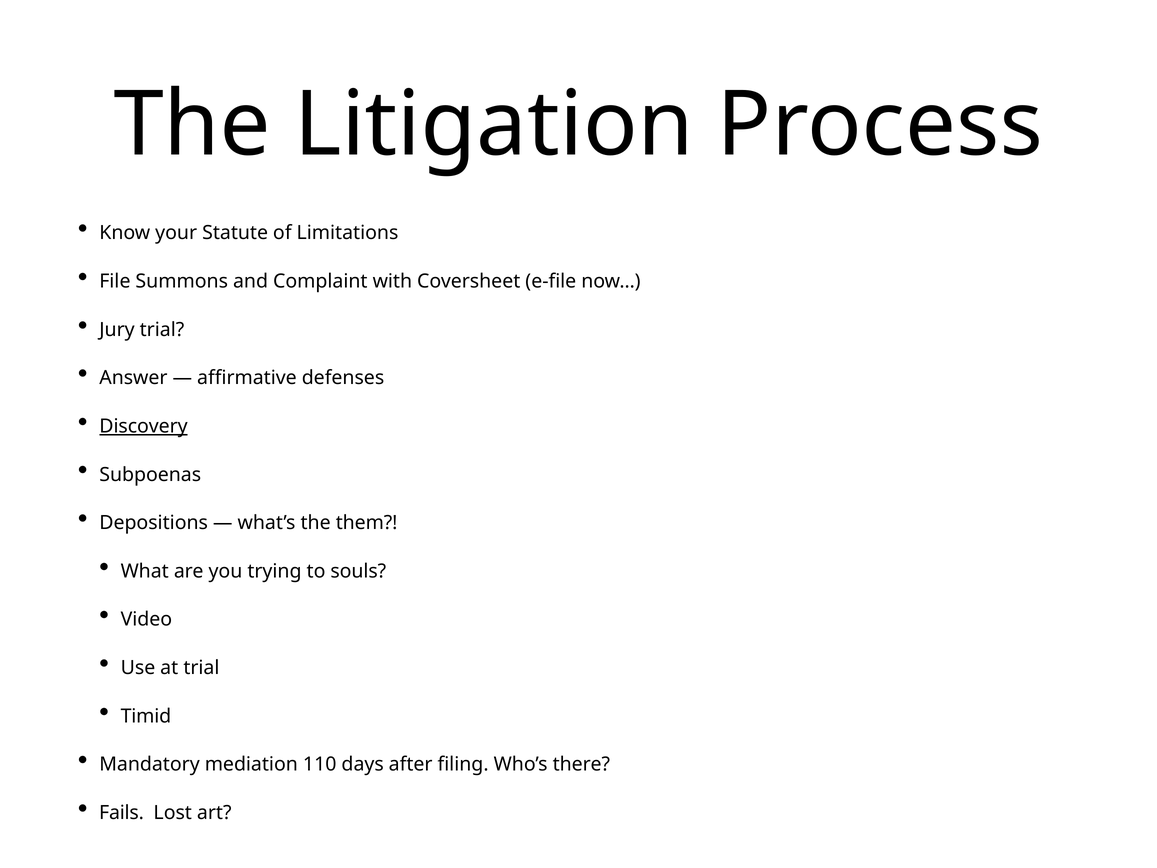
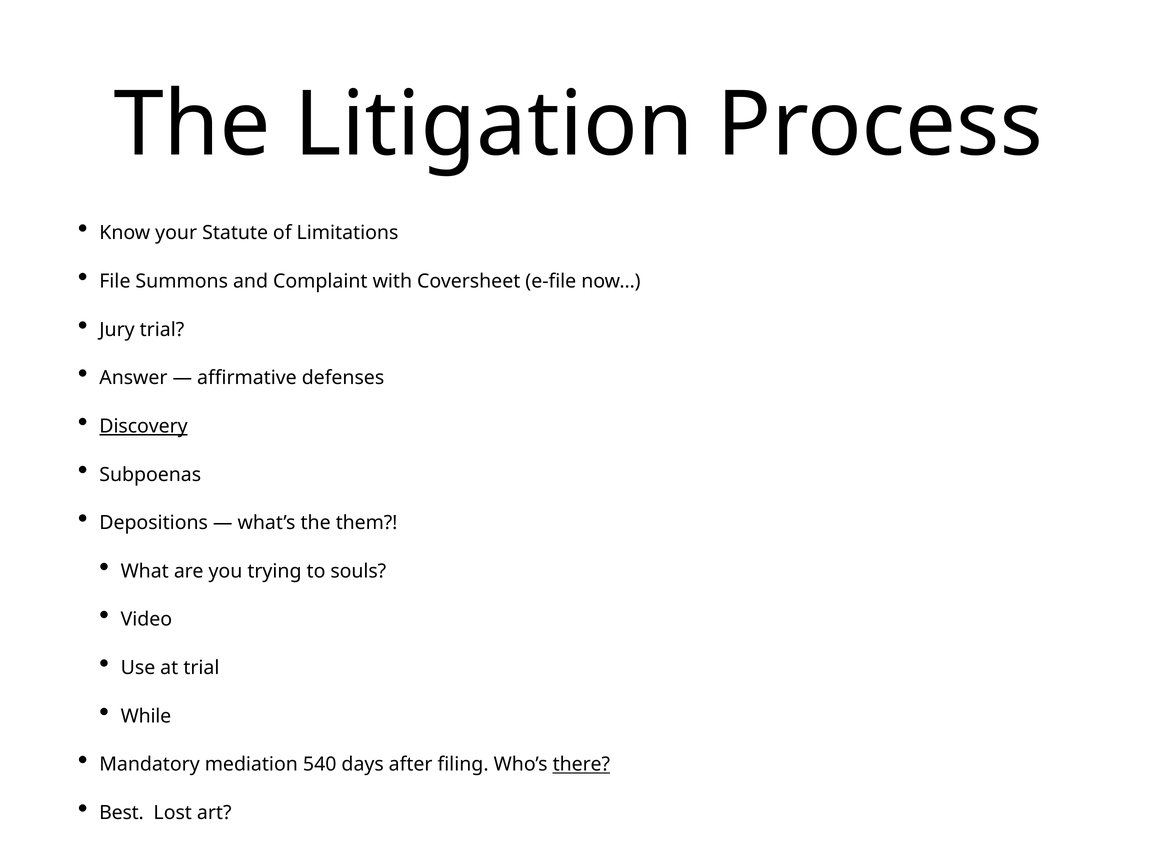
Timid: Timid -> While (146, 716)
110: 110 -> 540 (320, 764)
there underline: none -> present (581, 764)
Fails: Fails -> Best (121, 813)
